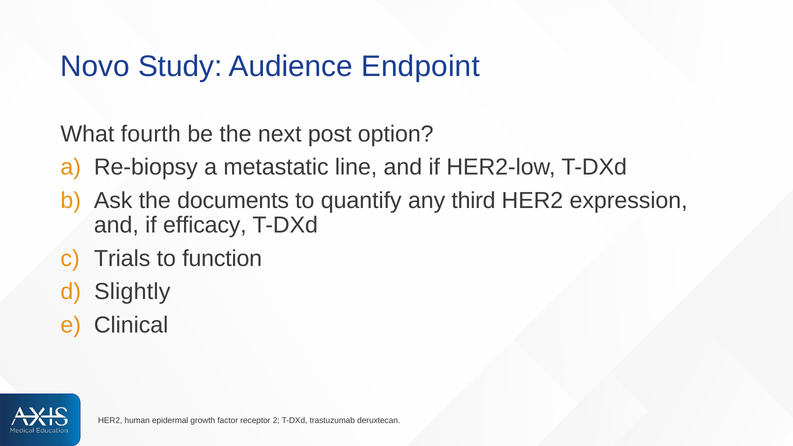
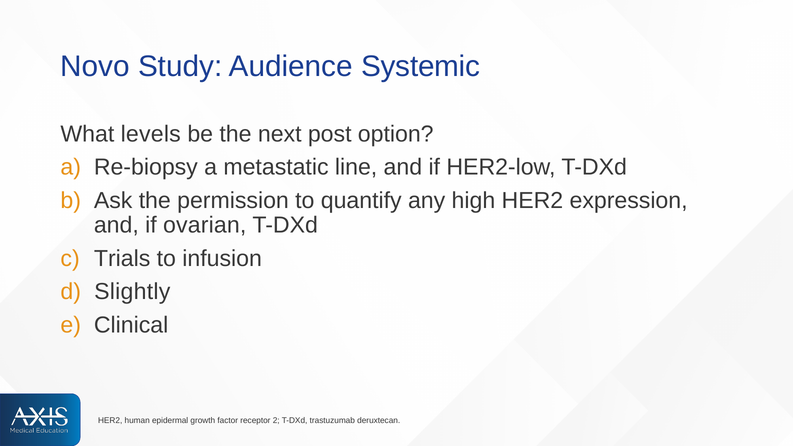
Endpoint: Endpoint -> Systemic (421, 67)
fourth: fourth -> levels (151, 134)
documents: documents -> permission (233, 200)
third: third -> high (473, 200)
efficacy: efficacy -> ovarian (205, 225)
function: function -> infusion (222, 259)
